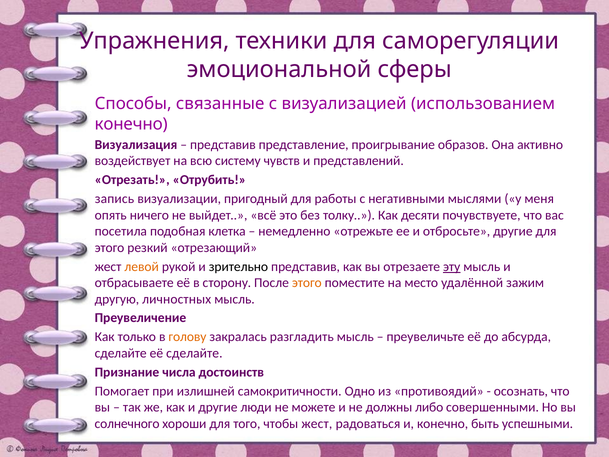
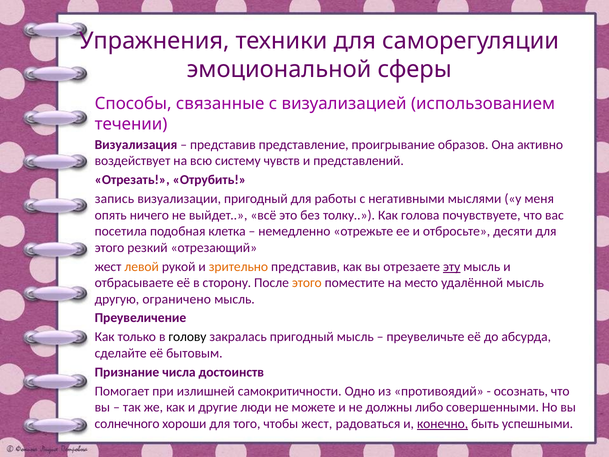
конечно: конечно -> течении (131, 124)
десяти: десяти -> голова (420, 215)
отбросьте другие: другие -> десяти (513, 231)
зрительно colour: black -> orange (238, 266)
удалённой зажим: зажим -> мысль (525, 283)
личностных: личностных -> ограничено (177, 299)
голову colour: orange -> black (187, 337)
закралась разгладить: разгладить -> пригодный (302, 337)
её сделайте: сделайте -> бытовым (194, 353)
конечно underline: none -> present (443, 423)
